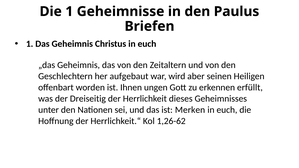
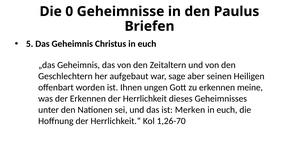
Die 1: 1 -> 0 (69, 11)
1: 1 -> 5 (30, 44)
wird: wird -> sage (177, 76)
erfüllt: erfüllt -> meine (250, 87)
der Dreiseitig: Dreiseitig -> Erkennen (88, 99)
1,26-62: 1,26-62 -> 1,26-70 (171, 121)
